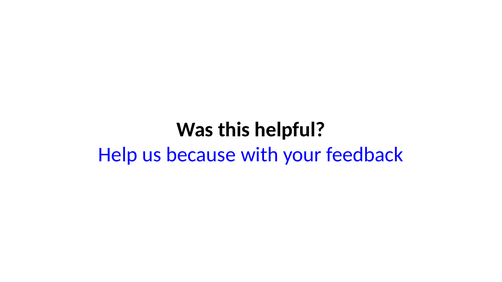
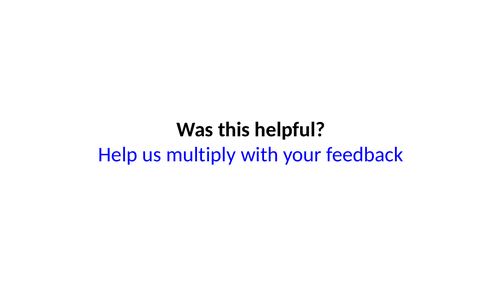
because: because -> multiply (201, 155)
